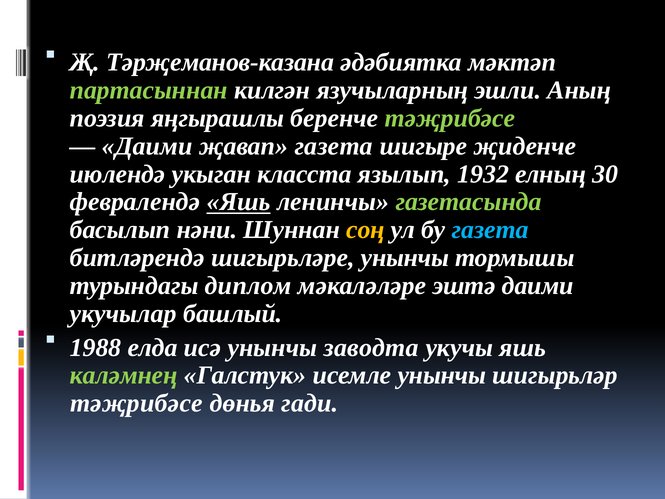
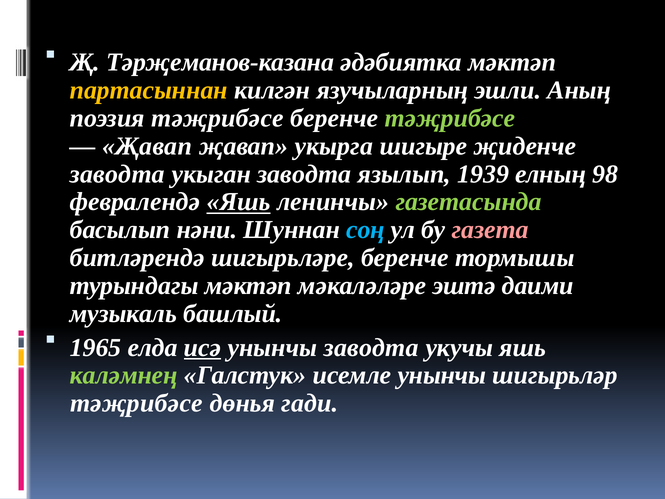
партасыннан colour: light green -> yellow (149, 90)
поэзия яңгырашлы: яңгырашлы -> тәҗрибәсе (217, 118)
Даими: Даими -> Җавап (147, 146)
җавап газета: газета -> укырга (334, 146)
июлендә: июлендә -> заводта (117, 174)
укыган класста: класста -> заводта (304, 174)
1932: 1932 -> 1939 (483, 174)
30: 30 -> 98 (605, 174)
соң colour: yellow -> light blue (366, 230)
газета colour: light blue -> pink (490, 230)
шигырьләре унынчы: унынчы -> беренче (405, 258)
турындагы диплом: диплом -> мәктәп (248, 286)
укучылар: укучылар -> музыкаль (123, 314)
1988: 1988 -> 1965 (96, 347)
исә underline: none -> present (203, 347)
